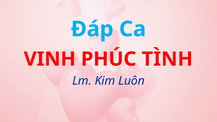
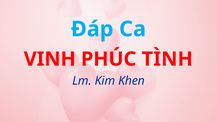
Luôn: Luôn -> Khen (132, 81)
